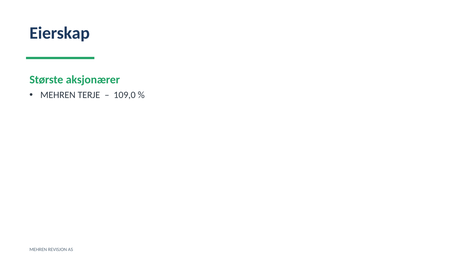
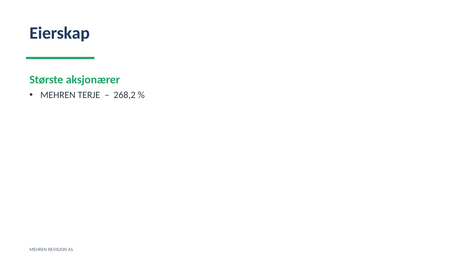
109,0: 109,0 -> 268,2 (125, 95)
